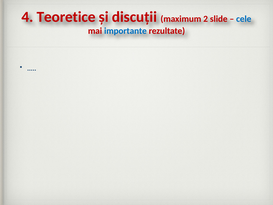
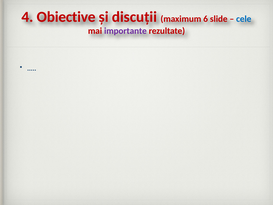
Teoretice: Teoretice -> Obiective (66, 17)
2: 2 -> 6 (206, 19)
importante colour: blue -> purple (125, 31)
